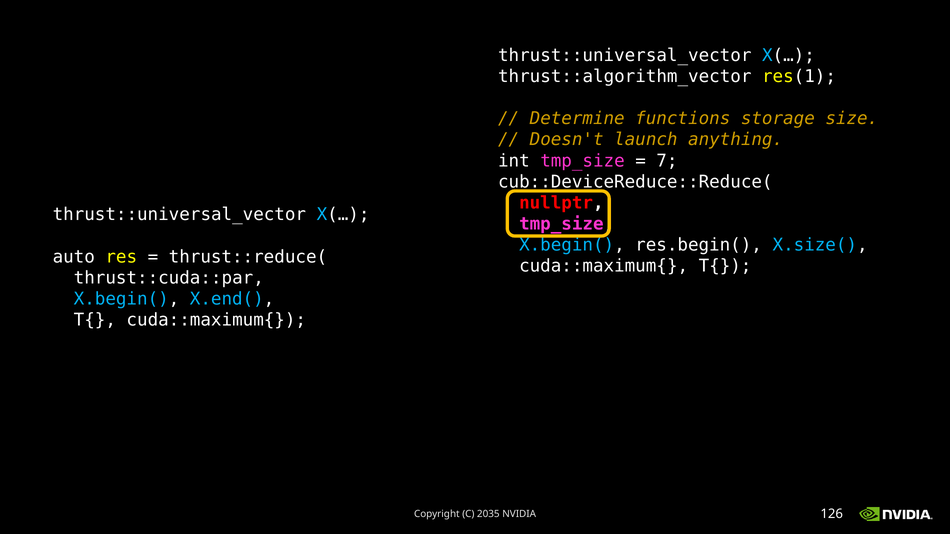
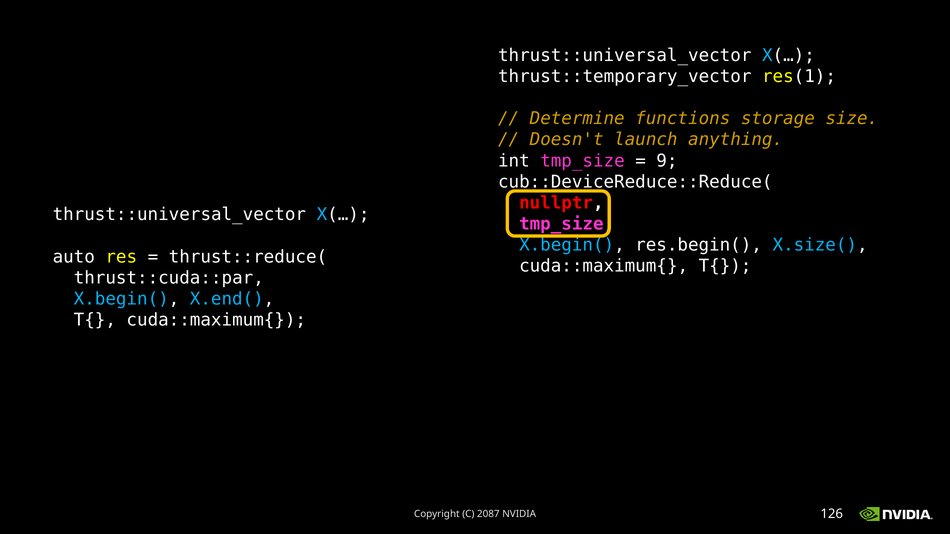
thrust::algorithm_vector: thrust::algorithm_vector -> thrust::temporary_vector (625, 76)
7: 7 -> 9 (667, 161)
2035: 2035 -> 2087 (488, 514)
